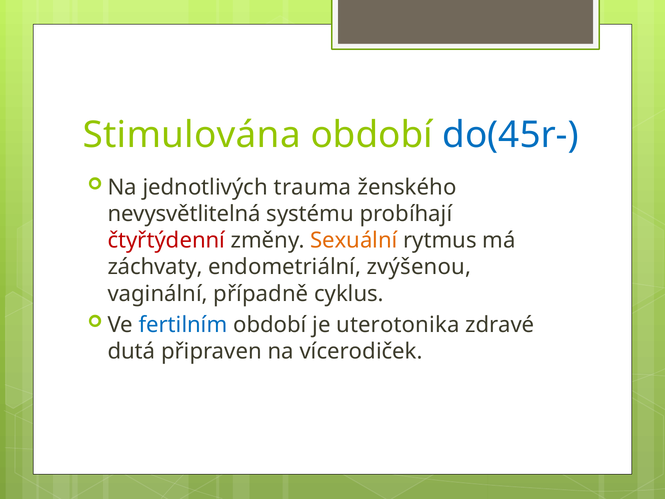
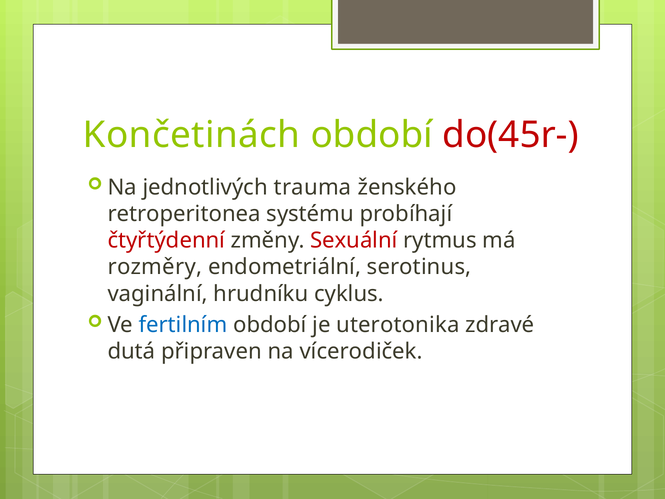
Stimulována: Stimulována -> Končetinách (192, 135)
do(45r- colour: blue -> red (511, 135)
nevysvětlitelná: nevysvětlitelná -> retroperitonea (184, 214)
Sexuální colour: orange -> red (354, 240)
záchvaty: záchvaty -> rozměry (155, 267)
zvýšenou: zvýšenou -> serotinus (419, 267)
případně: případně -> hrudníku (261, 294)
